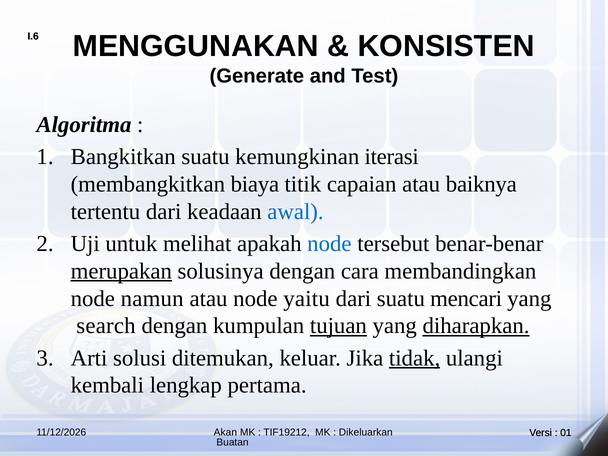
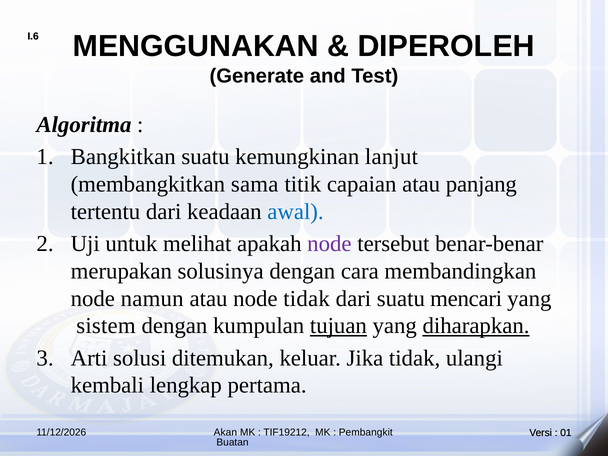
KONSISTEN: KONSISTEN -> DIPEROLEH (446, 46)
iterasi: iterasi -> lanjut (391, 157)
biaya: biaya -> sama (255, 184)
baiknya: baiknya -> panjang (481, 184)
node colour: blue -> purple (329, 244)
merupakan underline: present -> none (121, 271)
node yaitu: yaitu -> tidak (307, 299)
search: search -> sistem (106, 326)
tidak underline: present -> none (415, 358)
Dikeluarkan: Dikeluarkan -> Pembangkit (366, 432)
